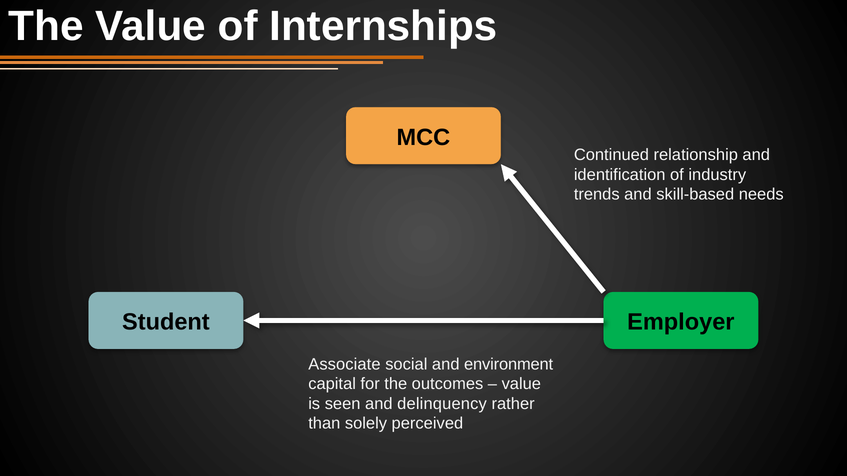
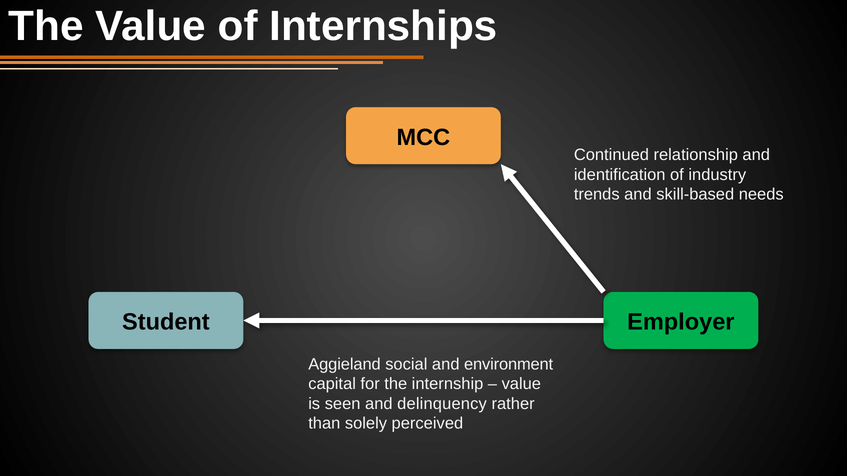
Associate: Associate -> Aggieland (345, 365)
outcomes: outcomes -> internship (448, 384)
